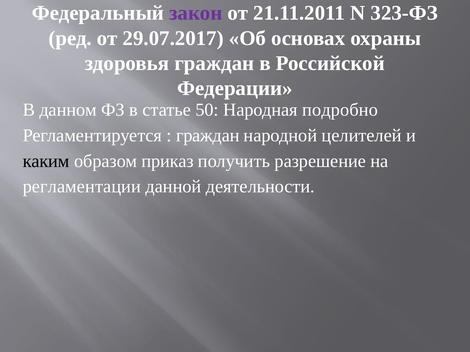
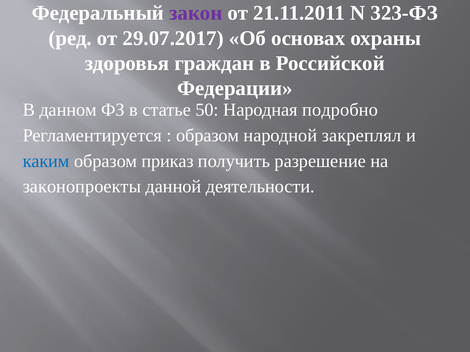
граждан: граждан -> образом (208, 136)
целителей: целителей -> закреплял (362, 136)
каким colour: black -> blue (46, 161)
регламентации: регламентации -> законопроекты (82, 187)
